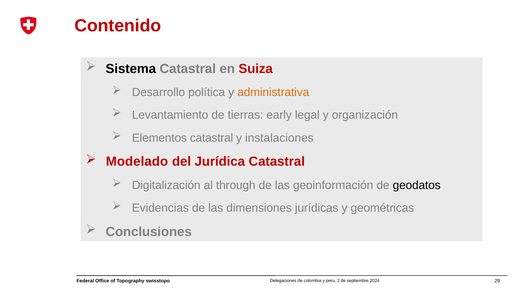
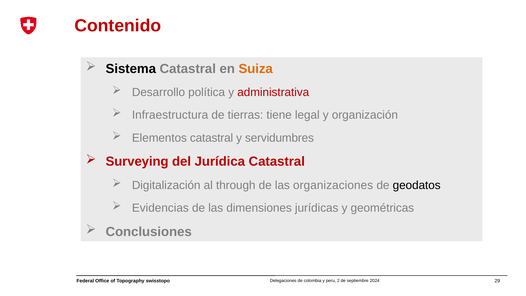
Suiza colour: red -> orange (256, 69)
administrativa colour: orange -> red (273, 92)
Levantamiento: Levantamiento -> Infraestructura (170, 115)
early: early -> tiene (279, 115)
instalaciones: instalaciones -> servidumbres (279, 138)
Modelado: Modelado -> Surveying (137, 162)
geoinformación: geoinformación -> organizaciones (333, 185)
